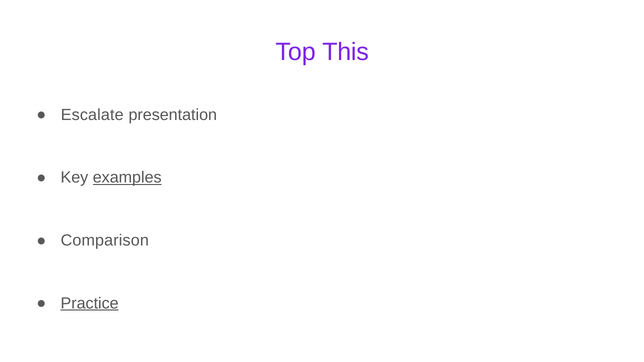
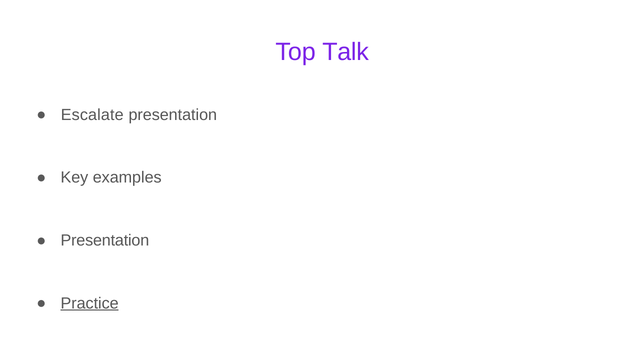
This: This -> Talk (346, 52)
examples underline: present -> none (127, 178)
Comparison: Comparison -> Presentation (105, 241)
